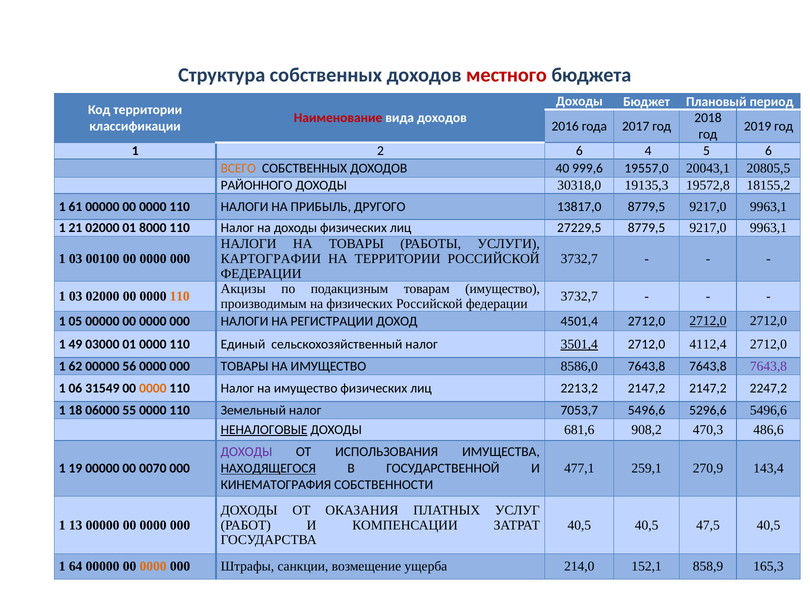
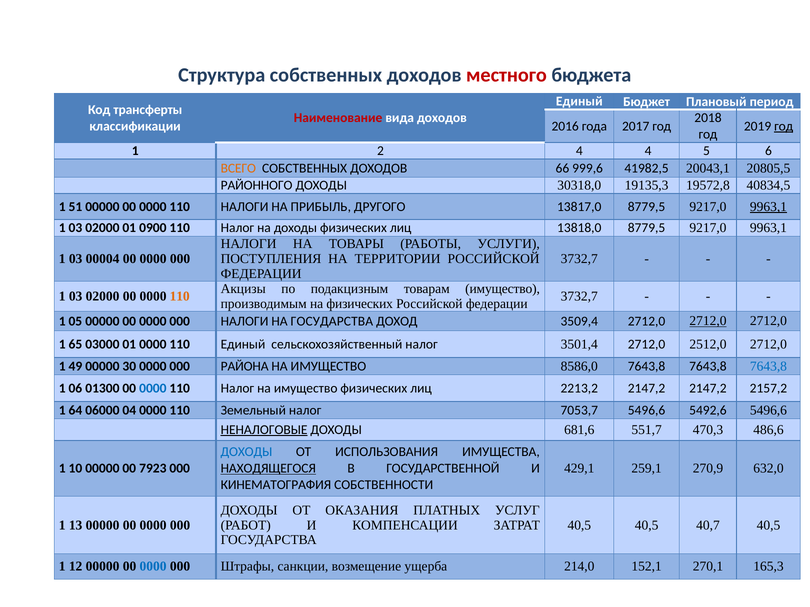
Доходы: Доходы -> Единый (579, 102)
Код территории: территории -> трансферты (148, 110)
год underline: none -> present (784, 126)
2 6: 6 -> 4 (579, 151)
40: 40 -> 66 (562, 168)
19557,0: 19557,0 -> 41982,5 (647, 168)
18155,2: 18155,2 -> 40834,5 (768, 186)
61: 61 -> 51 (75, 207)
9963,1 underline: none -> present (768, 207)
21: 21 -> 03 (75, 228)
8000: 8000 -> 0900 (153, 228)
27229,5: 27229,5 -> 13818,0 (579, 228)
00100: 00100 -> 00004 (103, 259)
КАРТОГРАФИИ: КАРТОГРАФИИ -> ПОСТУПЛЕНИЯ (271, 259)
НА РЕГИСТРАЦИИ: РЕГИСТРАЦИИ -> ГОСУДАРСТВА (332, 321)
4501,4: 4501,4 -> 3509,4 (579, 321)
49: 49 -> 65 (75, 344)
3501,4 underline: present -> none (579, 344)
4112,4: 4112,4 -> 2512,0 (708, 344)
62: 62 -> 49 (75, 367)
56: 56 -> 30 (129, 367)
000 ТОВАРЫ: ТОВАРЫ -> РАЙОНА (245, 367)
7643,8 colour: purple -> blue (768, 366)
31549: 31549 -> 01300 (102, 389)
0000 colour: orange -> blue (153, 389)
2247,2: 2247,2 -> 2157,2 (768, 389)
18: 18 -> 64 (75, 411)
55: 55 -> 04 (129, 411)
5296,6: 5296,6 -> 5492,6 (708, 411)
908,2: 908,2 -> 551,7 (647, 430)
ДОХОДЫ colour: purple -> blue (246, 452)
477,1: 477,1 -> 429,1 (579, 469)
143,4: 143,4 -> 632,0 (768, 469)
19: 19 -> 10 (75, 469)
0070: 0070 -> 7923 (153, 469)
47,5: 47,5 -> 40,7 (708, 525)
64: 64 -> 12 (76, 567)
0000 colour: orange -> blue (153, 567)
858,9: 858,9 -> 270,1 (708, 567)
